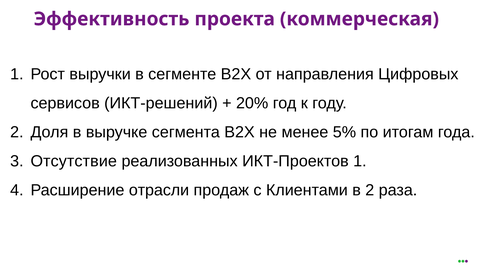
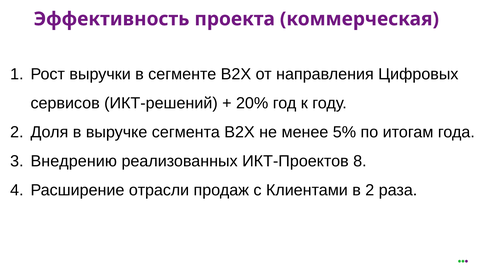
Отсутствие: Отсутствие -> Внедрению (74, 161)
ИКТ-Проектов 1: 1 -> 8 (360, 161)
